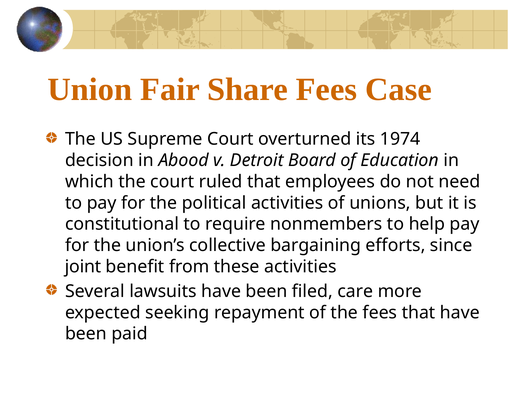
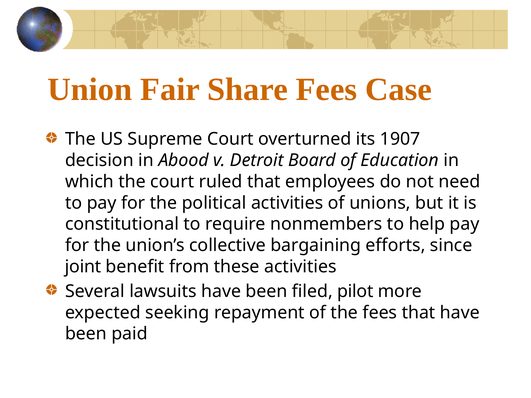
1974: 1974 -> 1907 (400, 139)
care: care -> pilot (355, 291)
